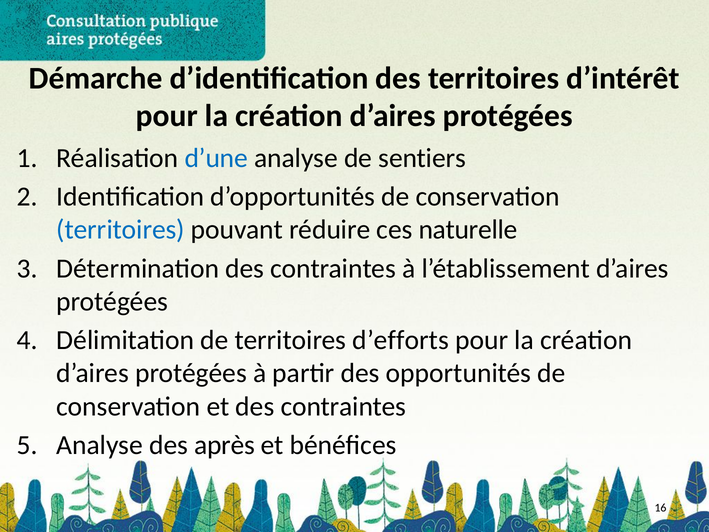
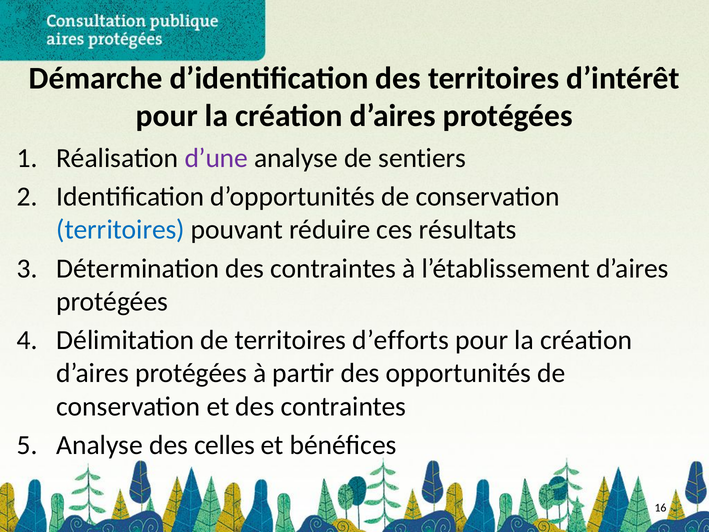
d’une colour: blue -> purple (216, 158)
naturelle: naturelle -> résultats (468, 230)
après: après -> celles (225, 445)
